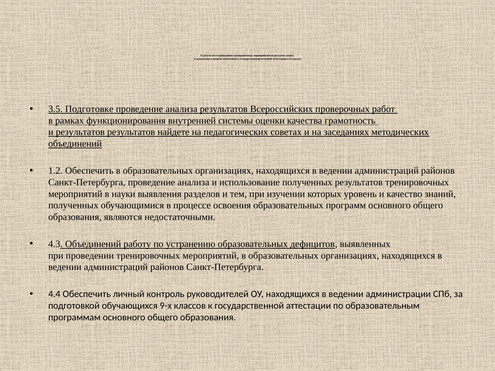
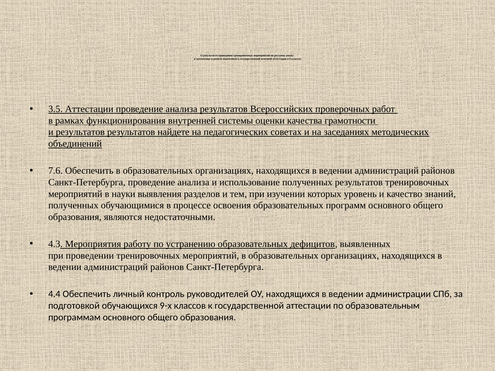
3.5 Подготовке: Подготовке -> Аттестации (89, 109)
грамотность: грамотность -> грамотности (350, 121)
1.2: 1.2 -> 7.6 (55, 171)
4.3 Объединений: Объединений -> Мероприятия (93, 244)
